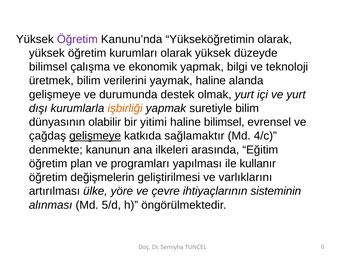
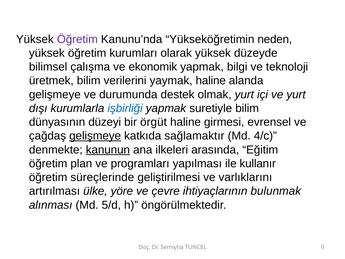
Yükseköğretimin olarak: olarak -> neden (275, 39)
işbirliği colour: orange -> blue (125, 108)
olabilir: olabilir -> düzeyi (105, 122)
yitimi: yitimi -> örgüt (153, 122)
haline bilimsel: bilimsel -> girmesi (224, 122)
kanunun underline: none -> present (108, 150)
değişmelerin: değişmelerin -> süreçlerinde (102, 177)
sisteminin: sisteminin -> bulunmak (276, 191)
